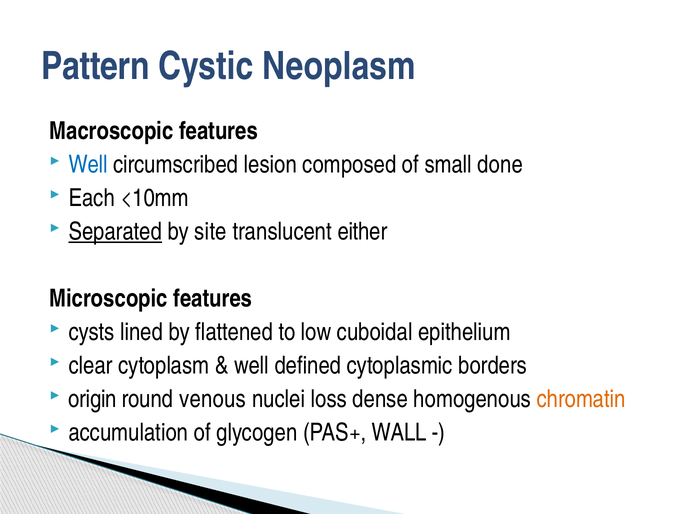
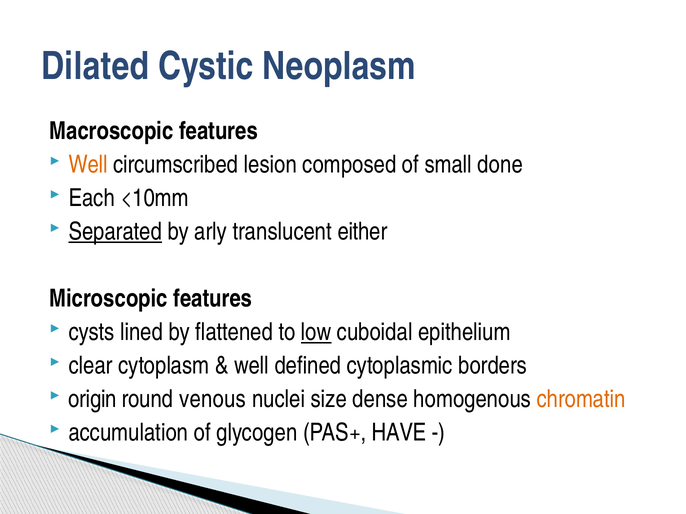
Pattern: Pattern -> Dilated (95, 66)
Well colour: blue -> orange (88, 165)
site: site -> arly (211, 232)
low underline: none -> present (316, 332)
loss: loss -> size (329, 399)
WALL: WALL -> HAVE (399, 433)
